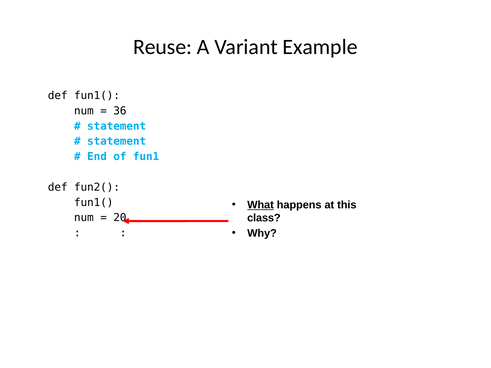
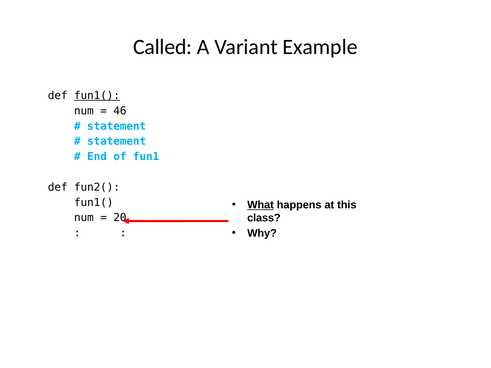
Reuse: Reuse -> Called (163, 47)
fun1( underline: none -> present (97, 96)
36: 36 -> 46 (120, 111)
